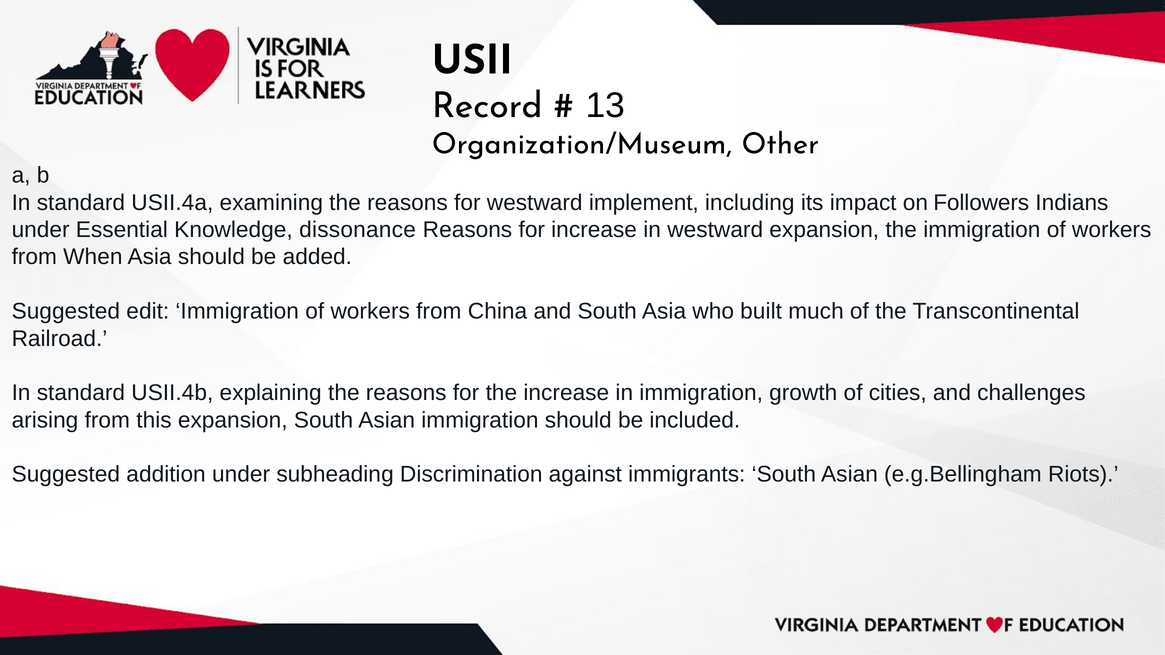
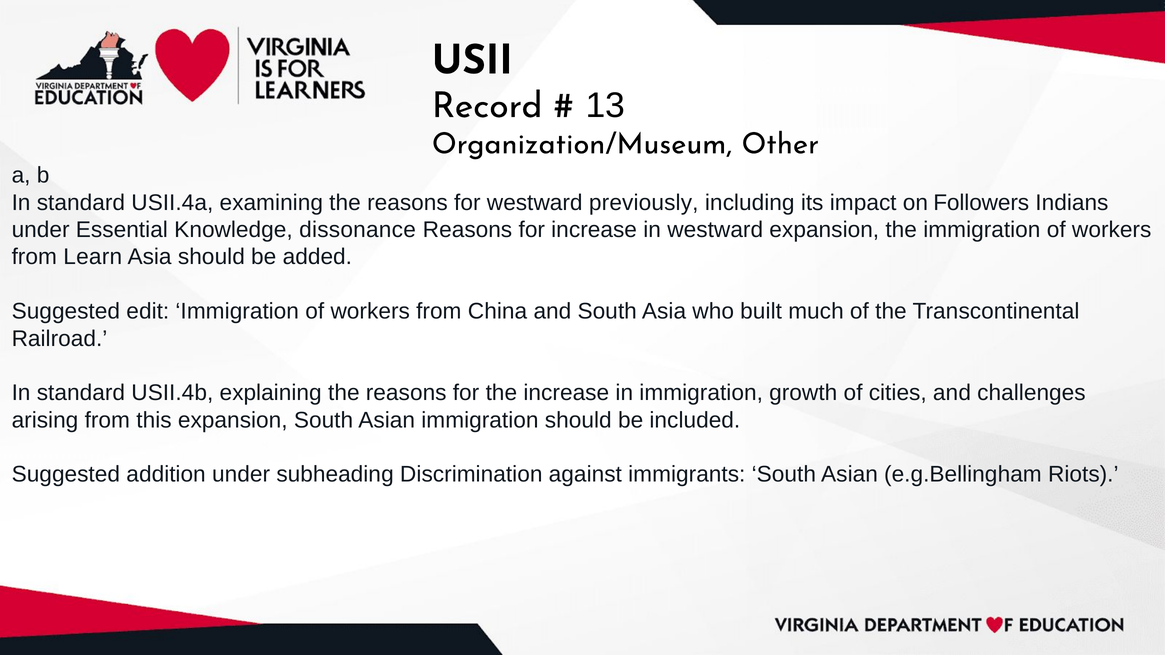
implement: implement -> previously (644, 203)
When: When -> Learn (93, 257)
